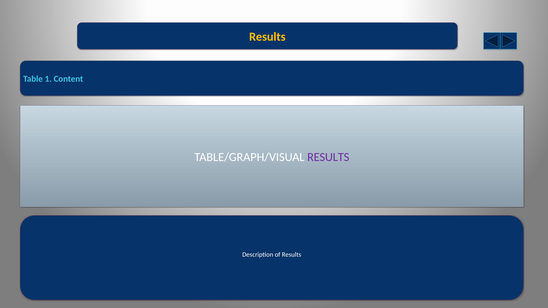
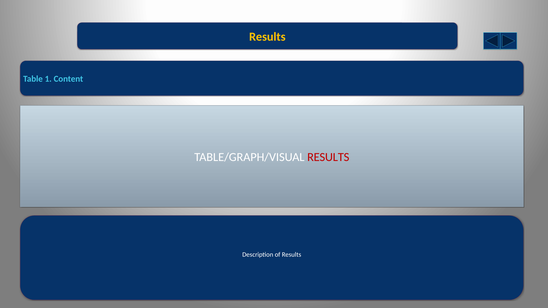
RESULTS colour: purple -> red (328, 157)
